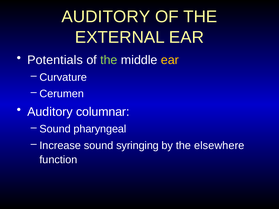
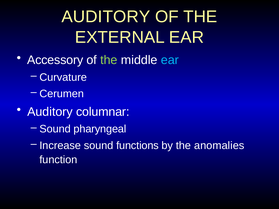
Potentials: Potentials -> Accessory (55, 60)
ear colour: yellow -> light blue (170, 60)
syringing: syringing -> functions (138, 146)
elsewhere: elsewhere -> anomalies (219, 146)
